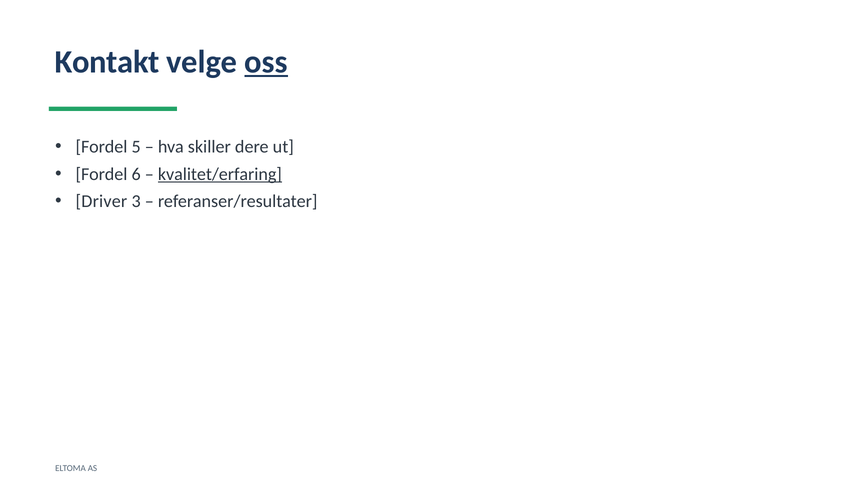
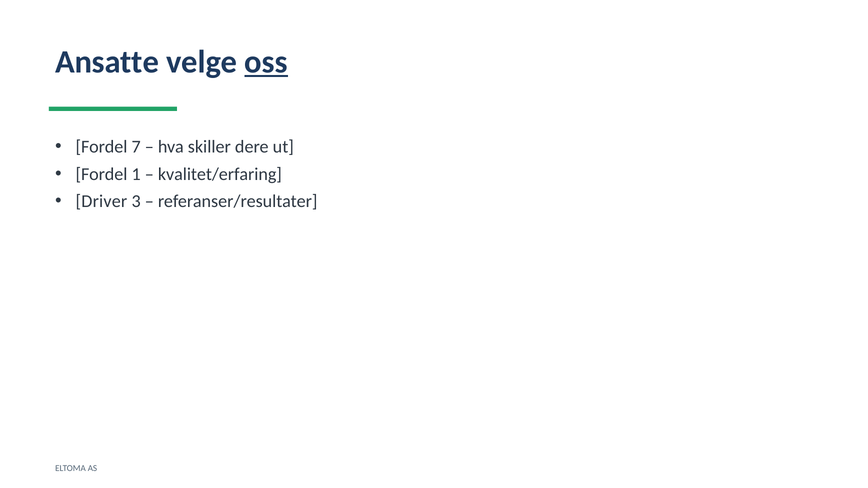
Kontakt: Kontakt -> Ansatte (107, 62)
5: 5 -> 7 (136, 147)
6: 6 -> 1 (136, 174)
kvalitet/erfaring underline: present -> none (220, 174)
